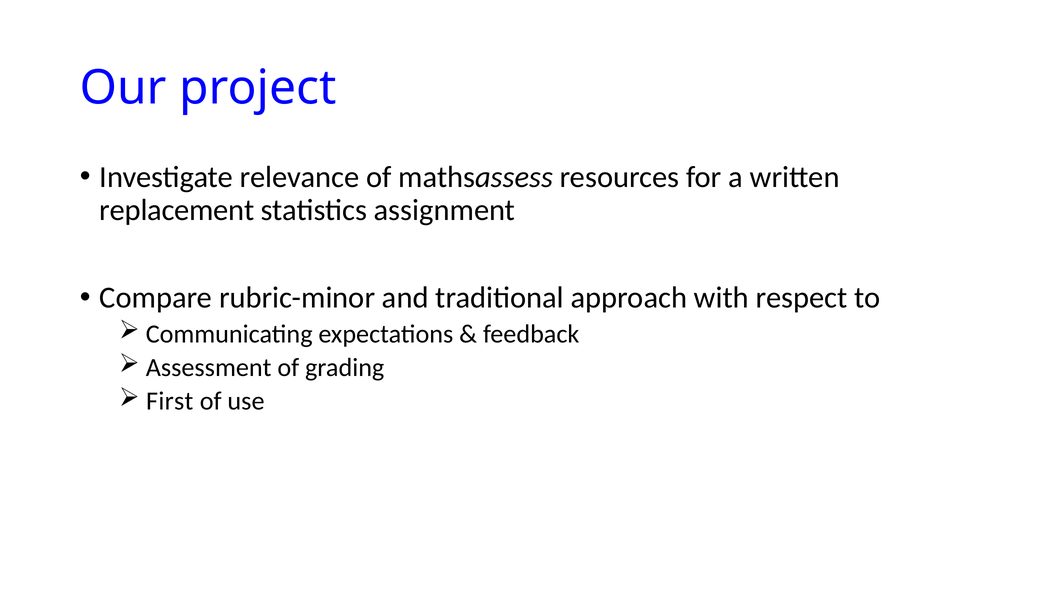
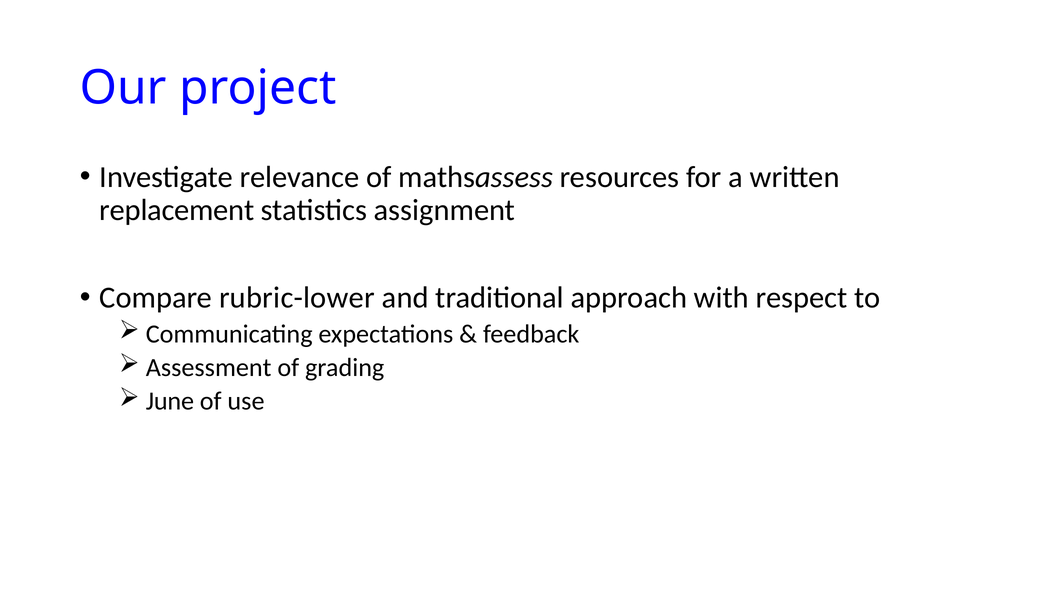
rubric-minor: rubric-minor -> rubric-lower (297, 298)
First: First -> June (170, 401)
